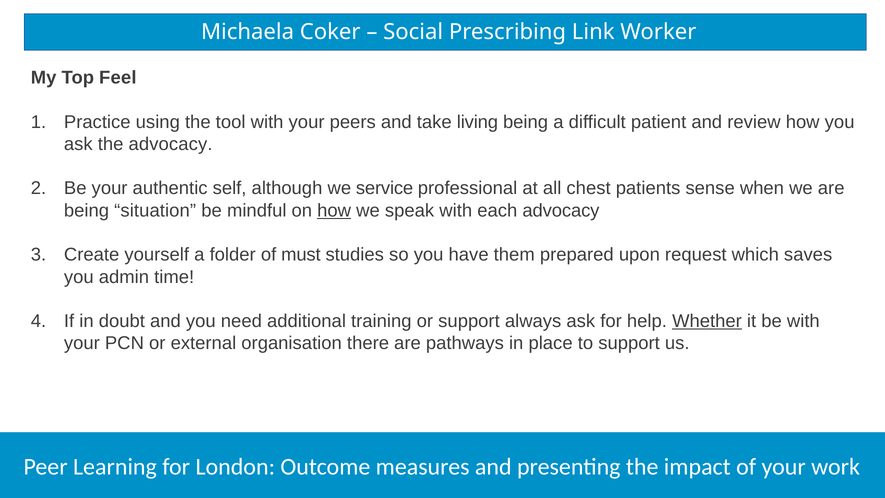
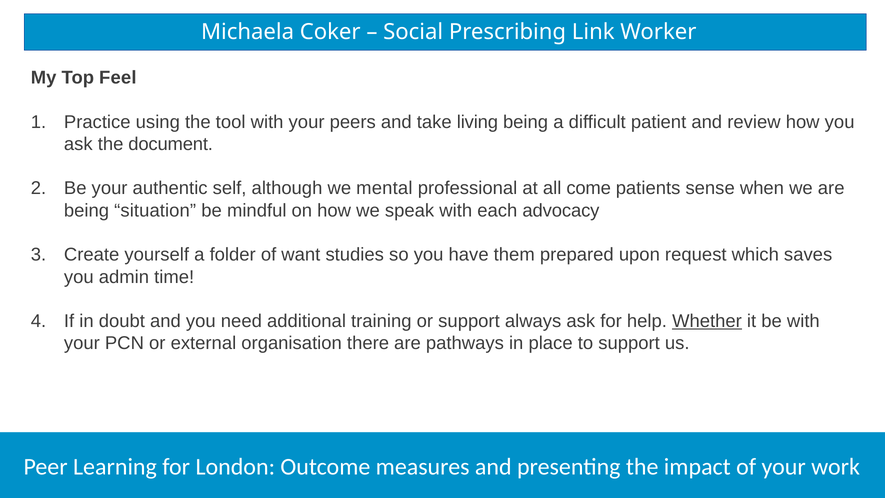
the advocacy: advocacy -> document (171, 144)
service: service -> mental (384, 188)
chest: chest -> come (589, 188)
how underline: present -> none (334, 210)
must: must -> want (301, 255)
